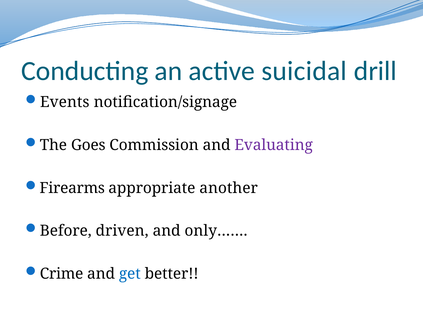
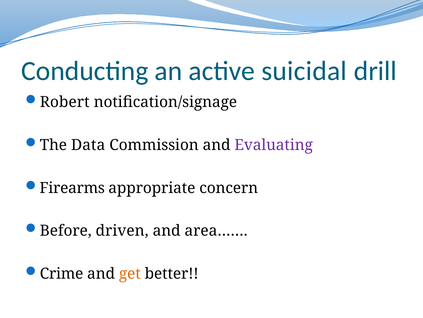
Events: Events -> Robert (65, 102)
Goes: Goes -> Data (88, 145)
another: another -> concern (229, 188)
only……: only…… -> area…… (216, 230)
get colour: blue -> orange (130, 273)
